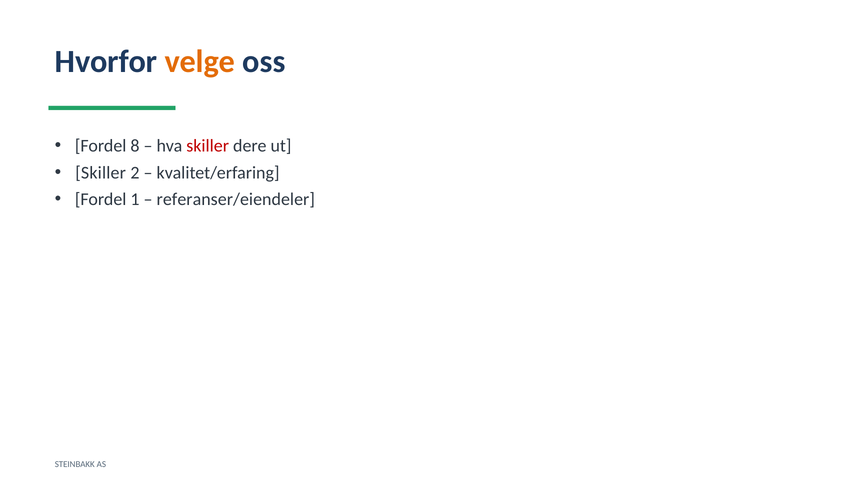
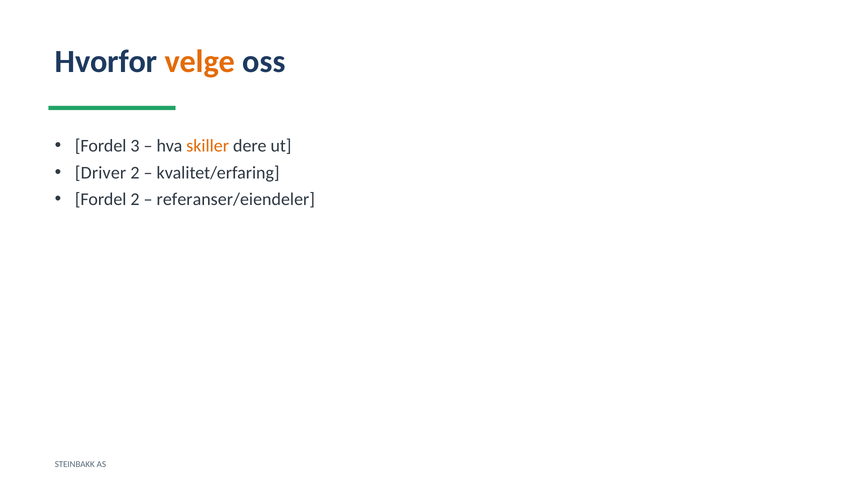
8: 8 -> 3 (135, 146)
skiller colour: red -> orange (208, 146)
Skiller: Skiller -> Driver (101, 173)
Fordel 1: 1 -> 2 (135, 200)
